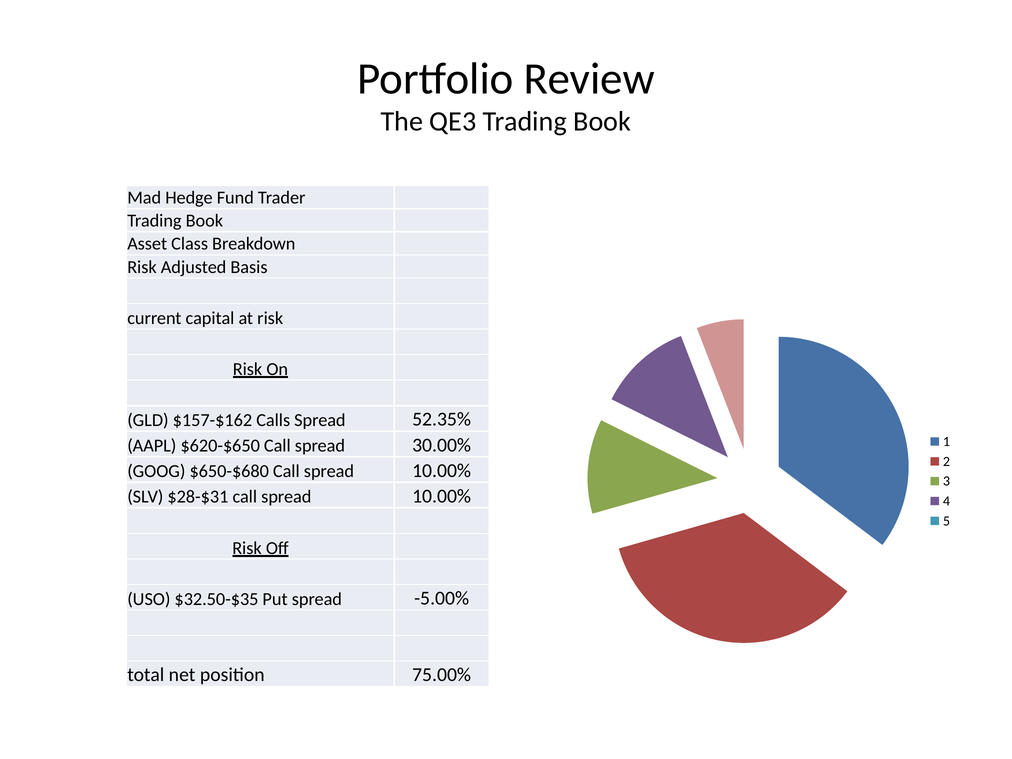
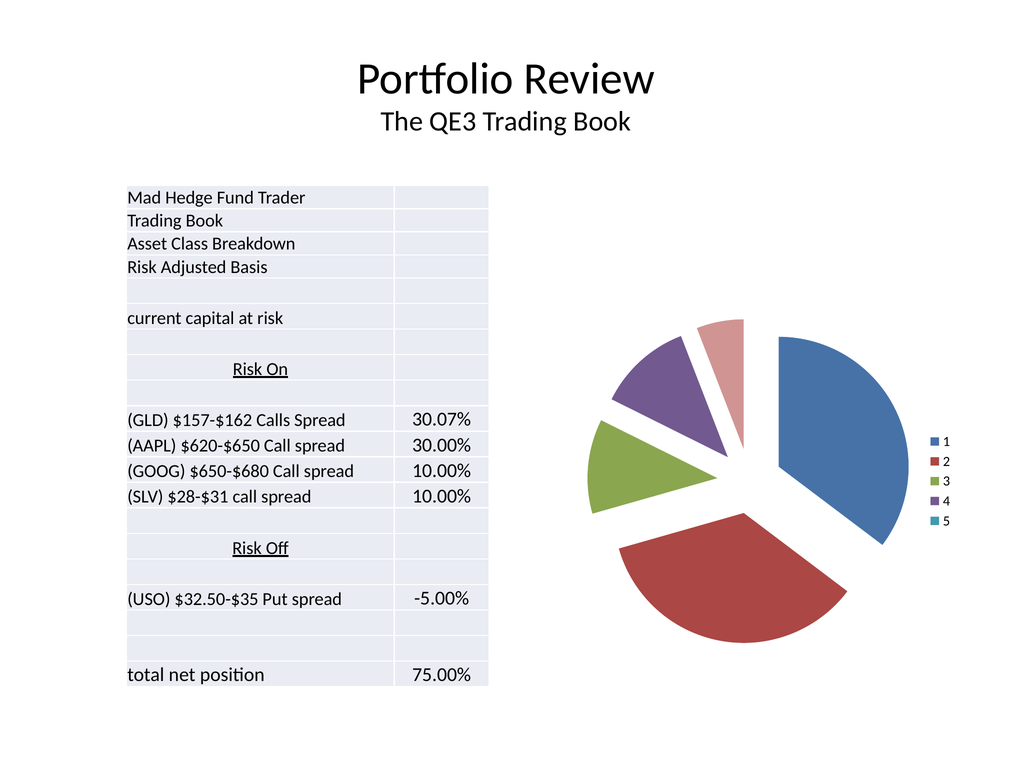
52.35%: 52.35% -> 30.07% (442, 420)
